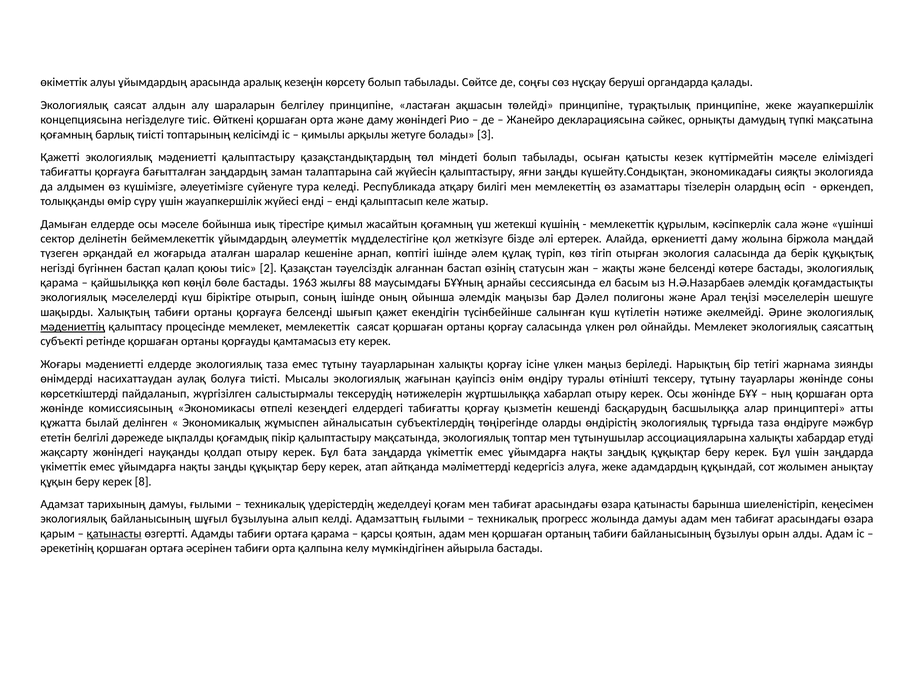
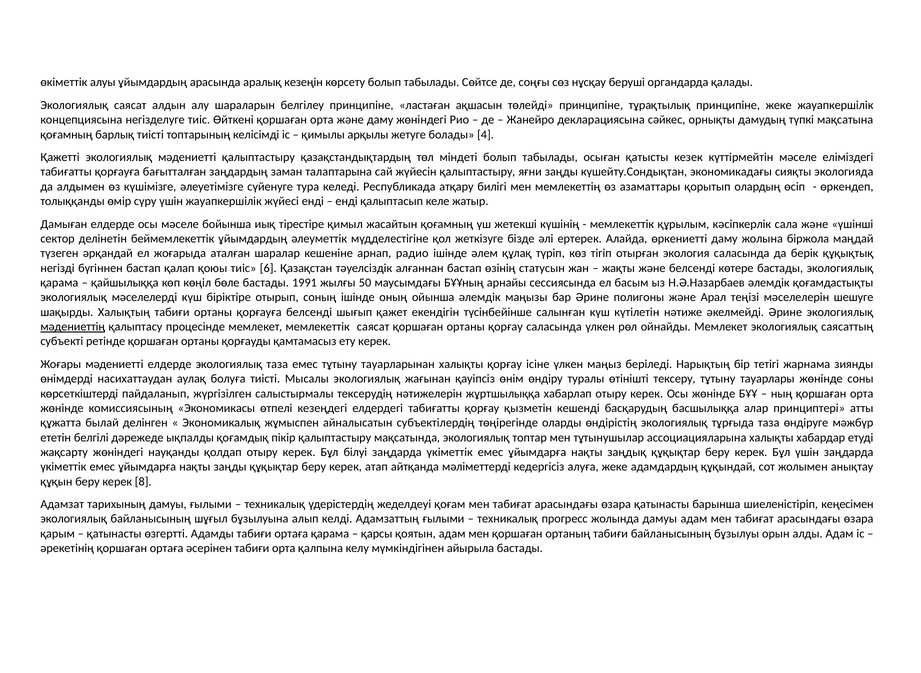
3: 3 -> 4 (485, 134)
тізелерін: тізелерін -> қорытып (707, 187)
көптігі: көптігі -> радио (412, 253)
2: 2 -> 6 (268, 268)
1963: 1963 -> 1991 (305, 283)
88: 88 -> 50 (365, 283)
бар Дәлел: Дәлел -> Әрине (592, 297)
бата: бата -> бiлуі (355, 452)
қатынасты underline: present -> none (114, 533)
